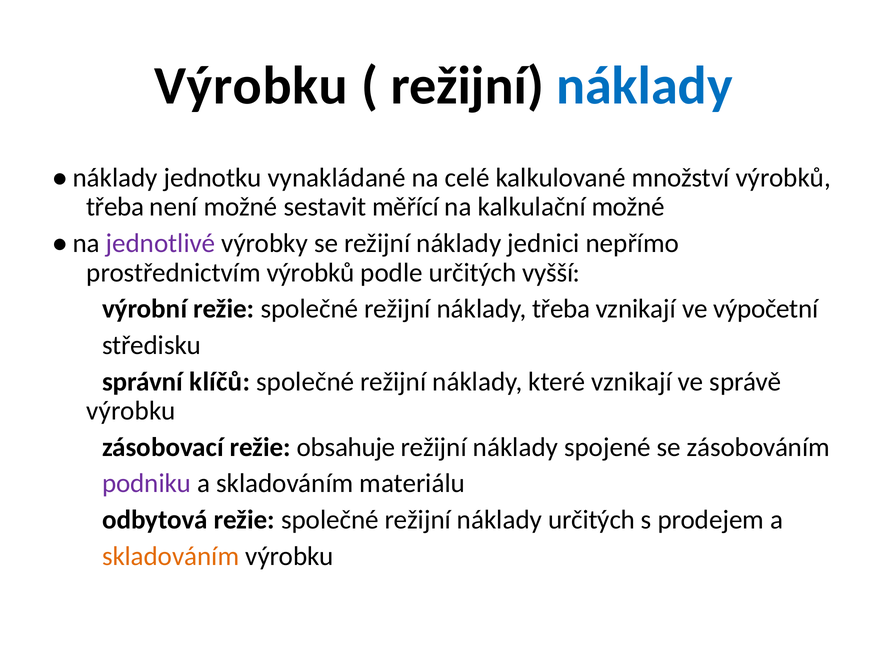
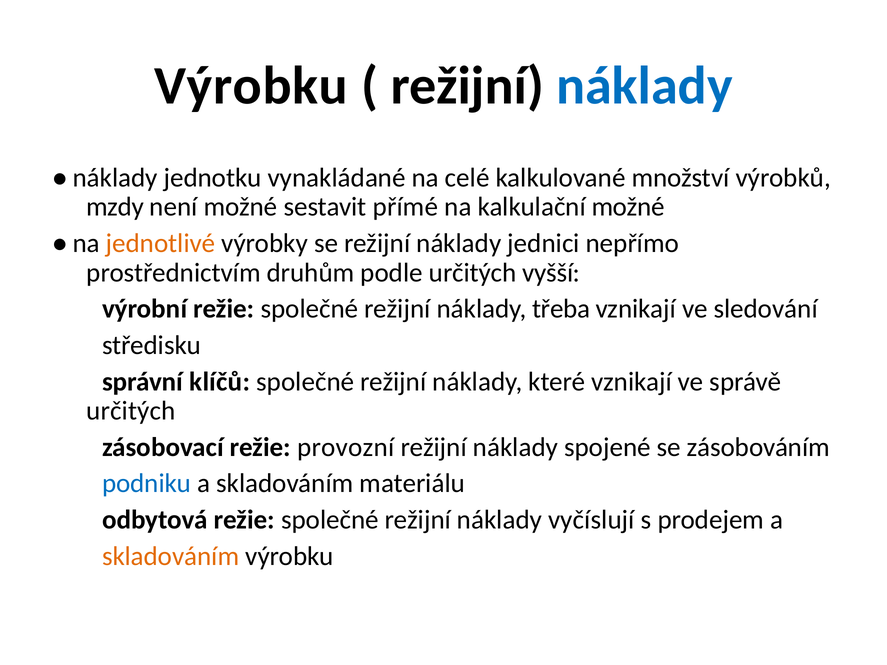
třeba: třeba -> mzdy (115, 207)
měřící: měřící -> přímé (405, 207)
jednotlivé colour: purple -> orange (161, 243)
prostřednictvím výrobků: výrobků -> druhům (311, 273)
výpočetní: výpočetní -> sledování (766, 309)
výrobku: výrobku -> určitých (131, 411)
obsahuje: obsahuje -> provozní (346, 447)
podniku colour: purple -> blue (147, 484)
náklady určitých: určitých -> vyčíslují (591, 520)
